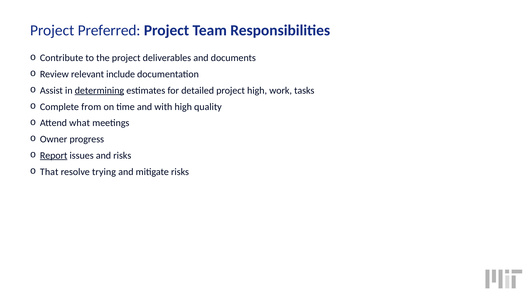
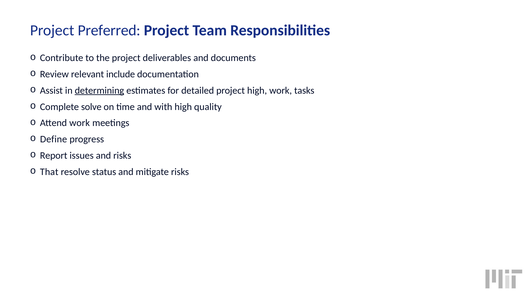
from: from -> solve (91, 107)
Attend what: what -> work (80, 123)
Owner: Owner -> Define (54, 139)
Report underline: present -> none (54, 156)
trying: trying -> status (104, 172)
